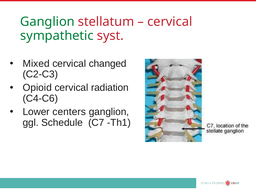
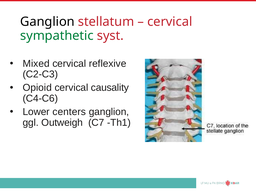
Ganglion colour: green -> black (47, 22)
changed: changed -> reflexive (108, 64)
radiation: radiation -> causality (110, 88)
Schedule: Schedule -> Outweigh (62, 123)
